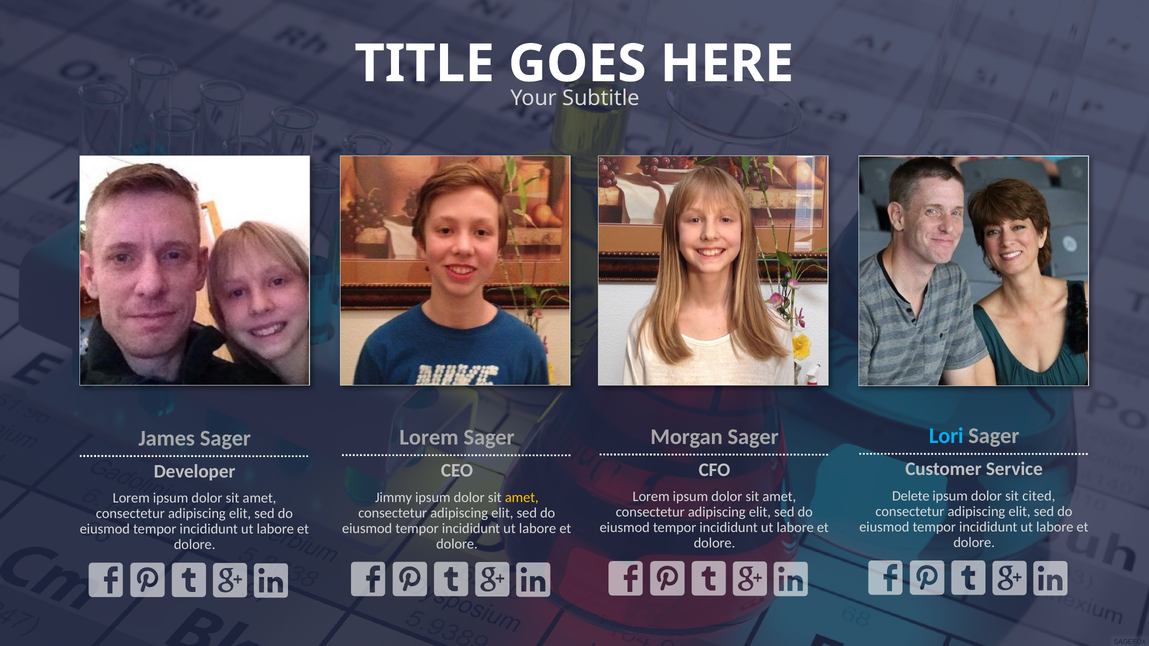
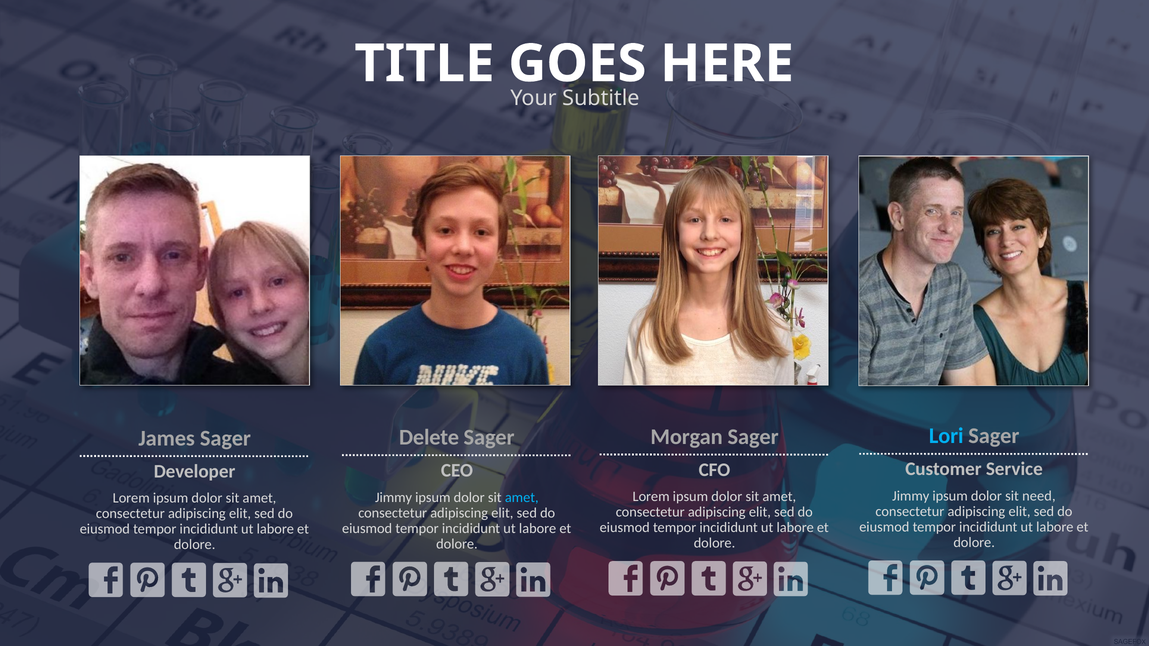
Lorem: Lorem -> Delete (429, 438)
Delete: Delete -> Jimmy (911, 496)
cited: cited -> need (1039, 496)
amet colour: yellow -> light blue (522, 498)
